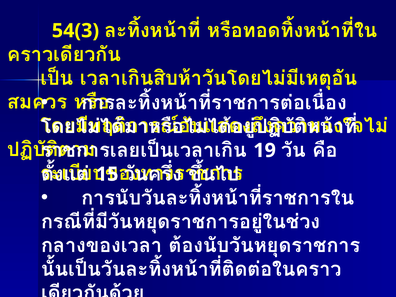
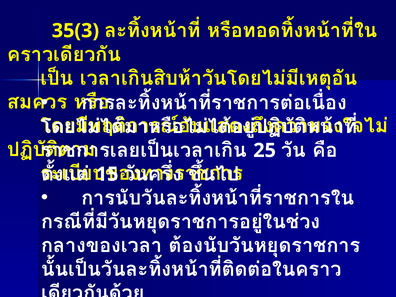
54(3: 54(3 -> 35(3 (75, 31)
19: 19 -> 25 (265, 150)
